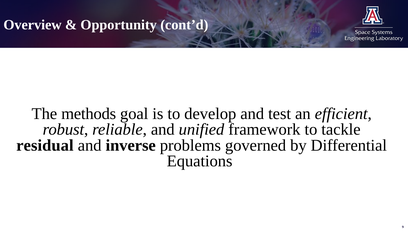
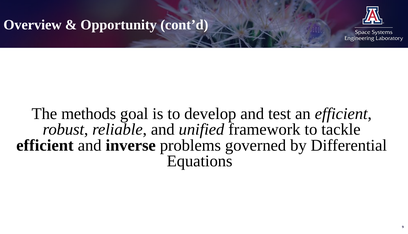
residual: residual -> efficient (45, 146)
